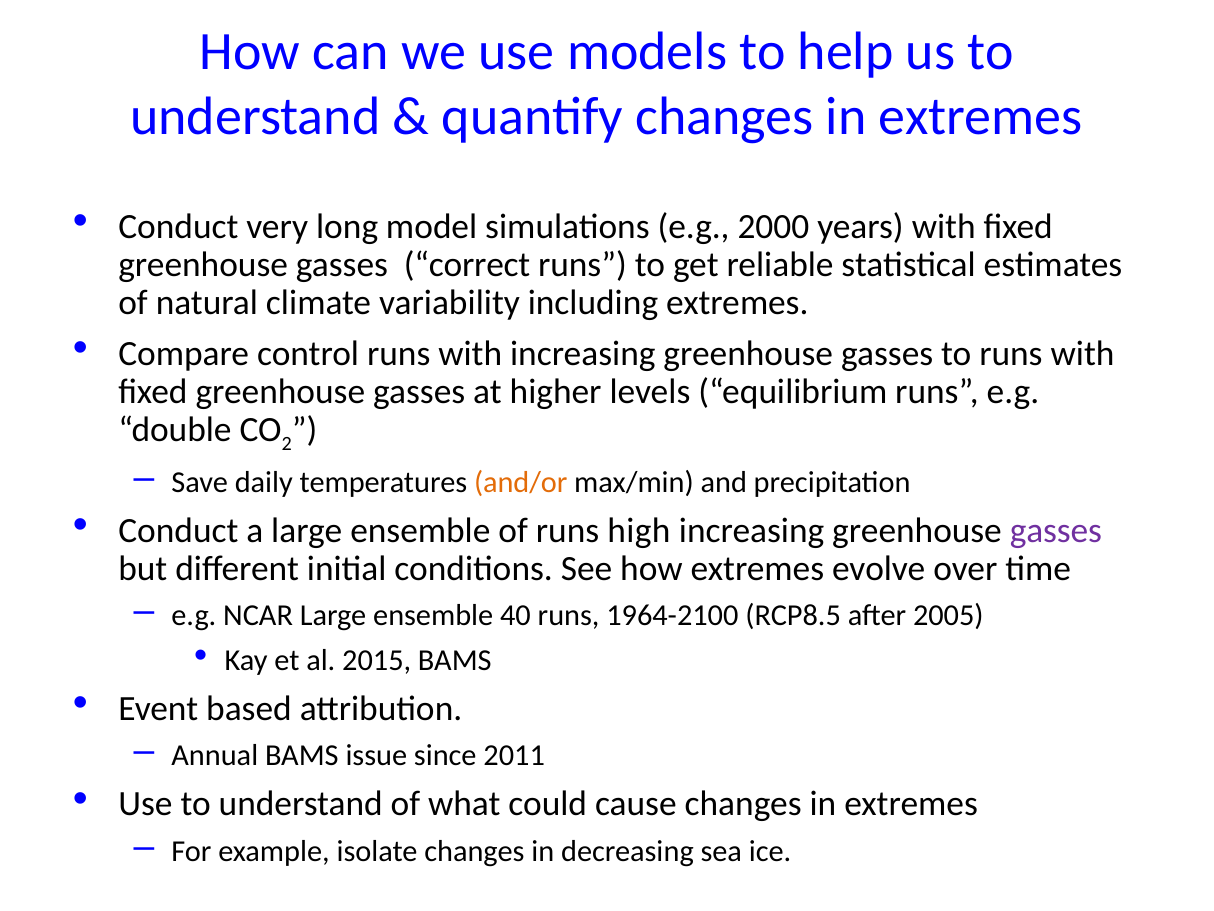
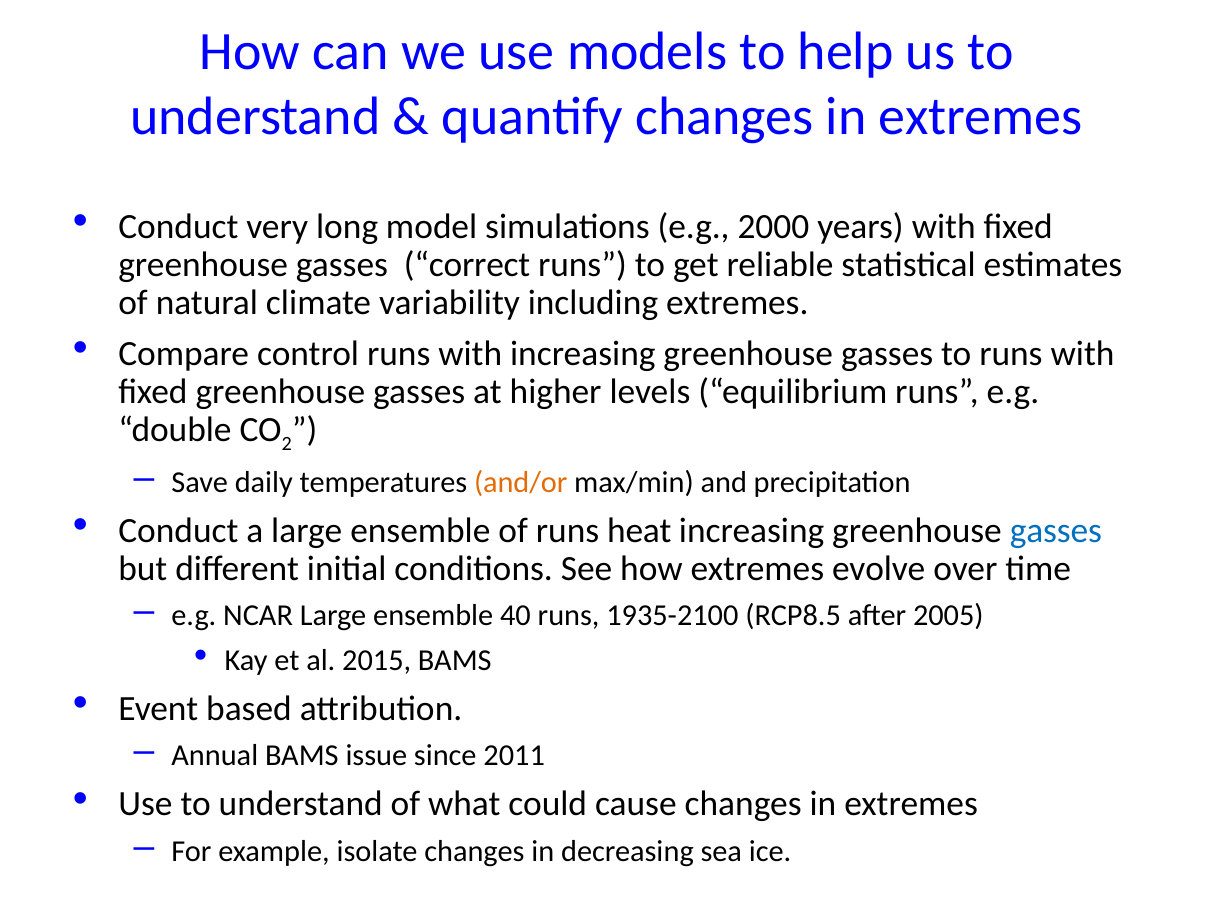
high: high -> heat (639, 530)
gasses colour: purple -> blue (1056, 530)
1964-2100: 1964-2100 -> 1935-2100 (672, 615)
